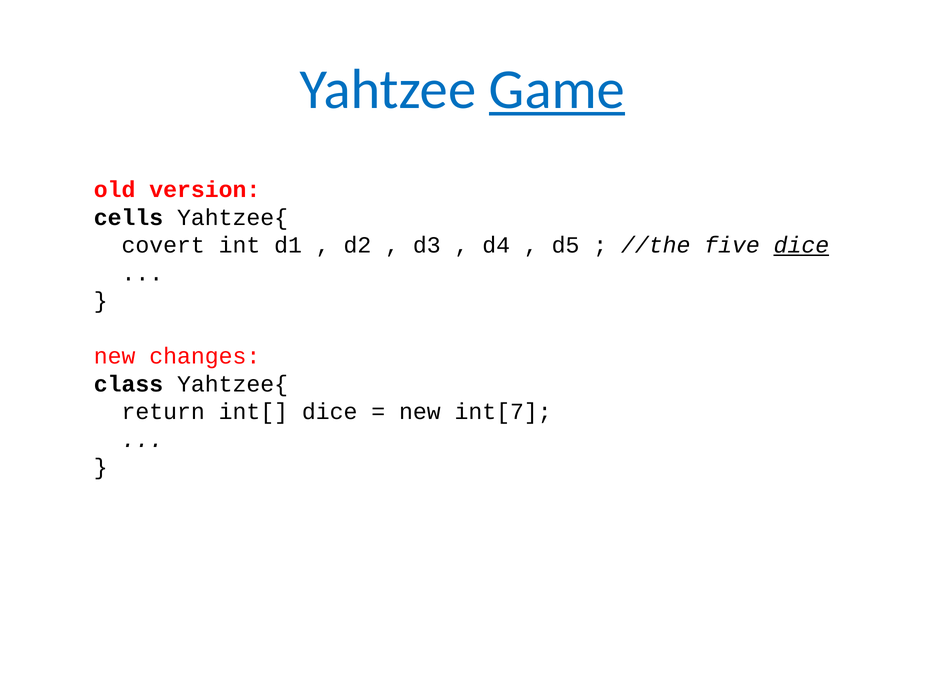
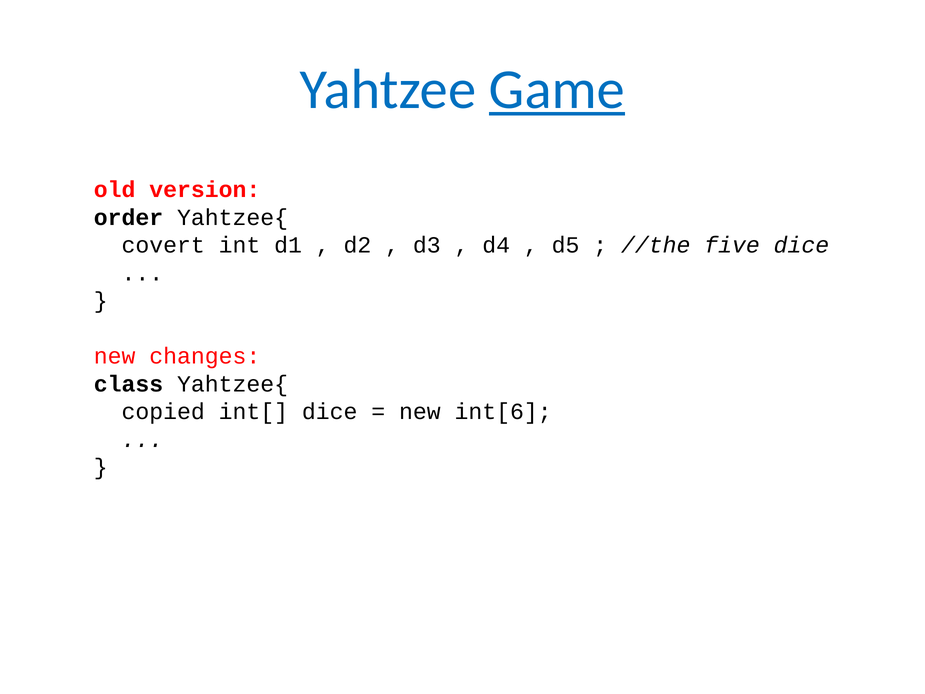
cells: cells -> order (129, 217)
dice underline: present -> none (801, 245)
return: return -> copied (163, 412)
int[7: int[7 -> int[6 (503, 412)
